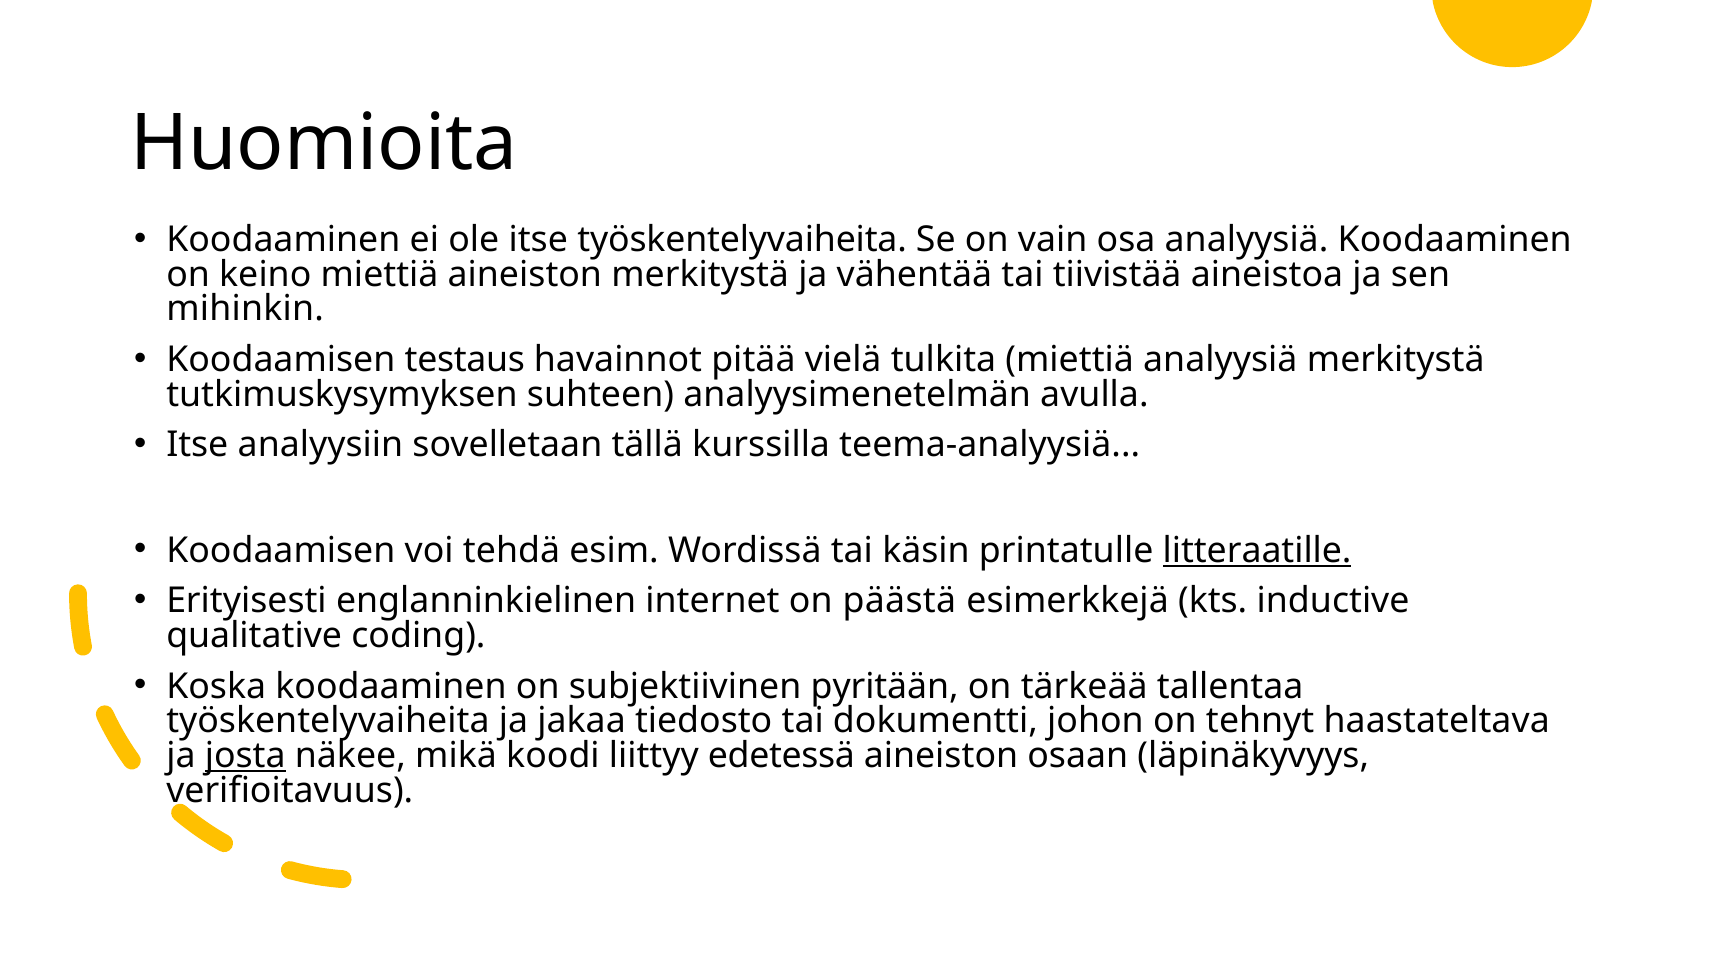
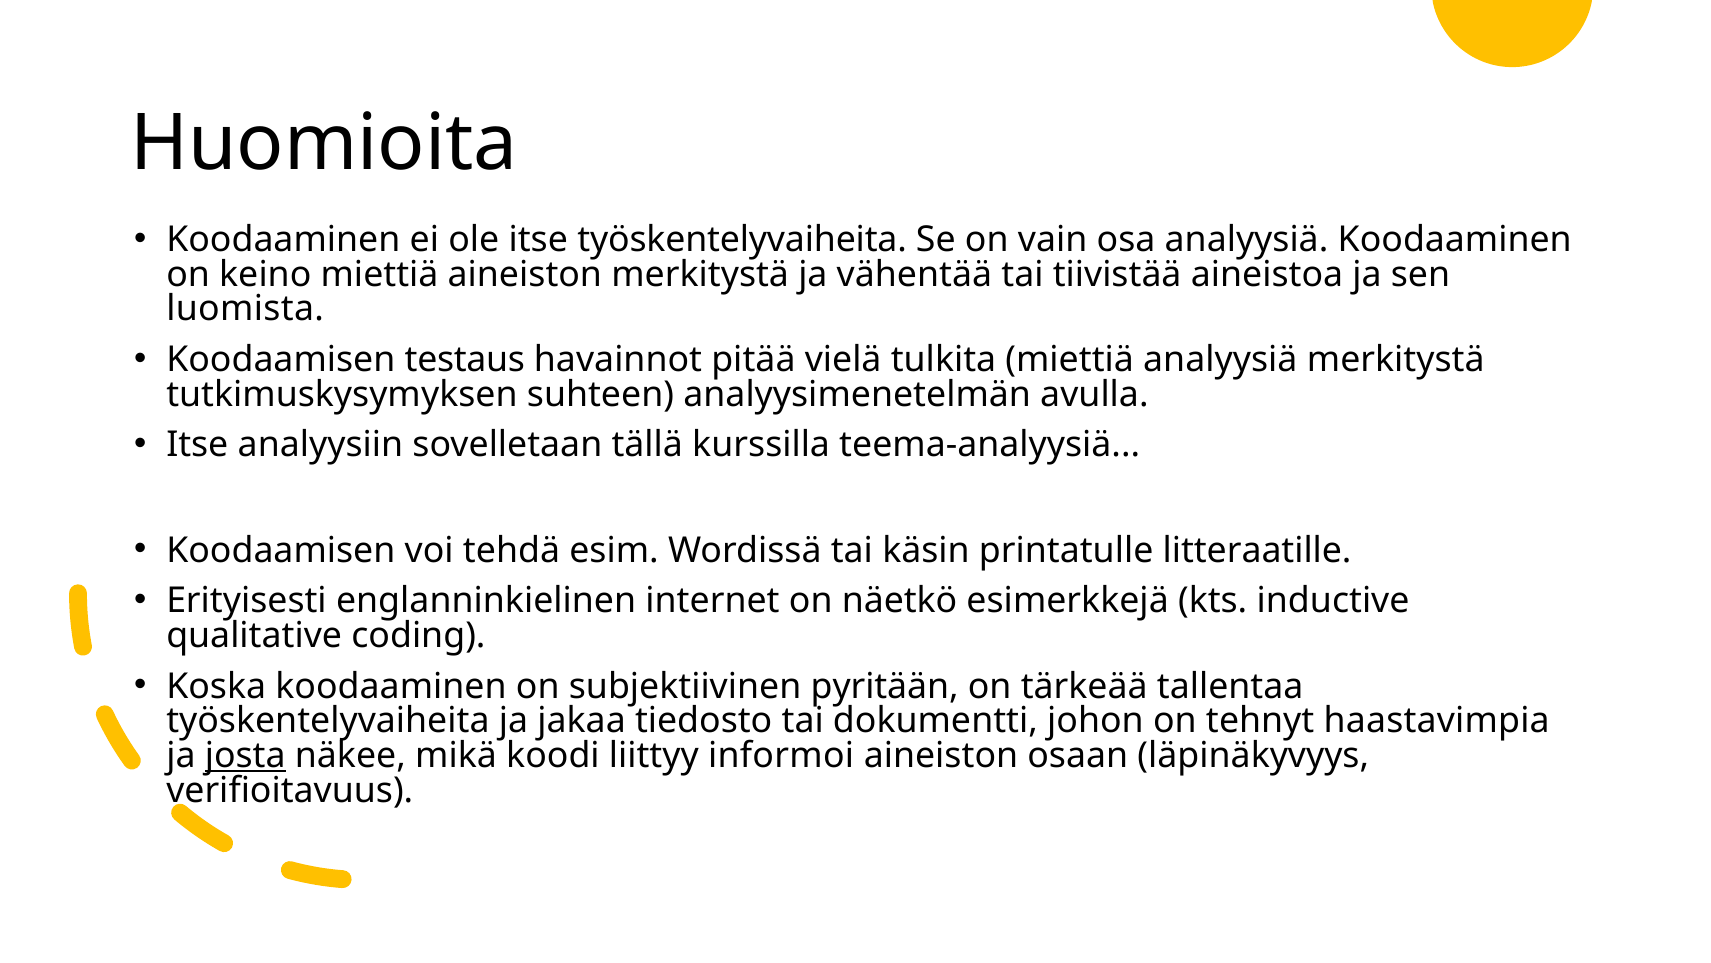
mihinkin: mihinkin -> luomista (245, 309)
litteraatille underline: present -> none (1257, 550)
päästä: päästä -> näetkö (900, 601)
haastateltava: haastateltava -> haastavimpia (1437, 721)
edetessä: edetessä -> informoi (781, 755)
